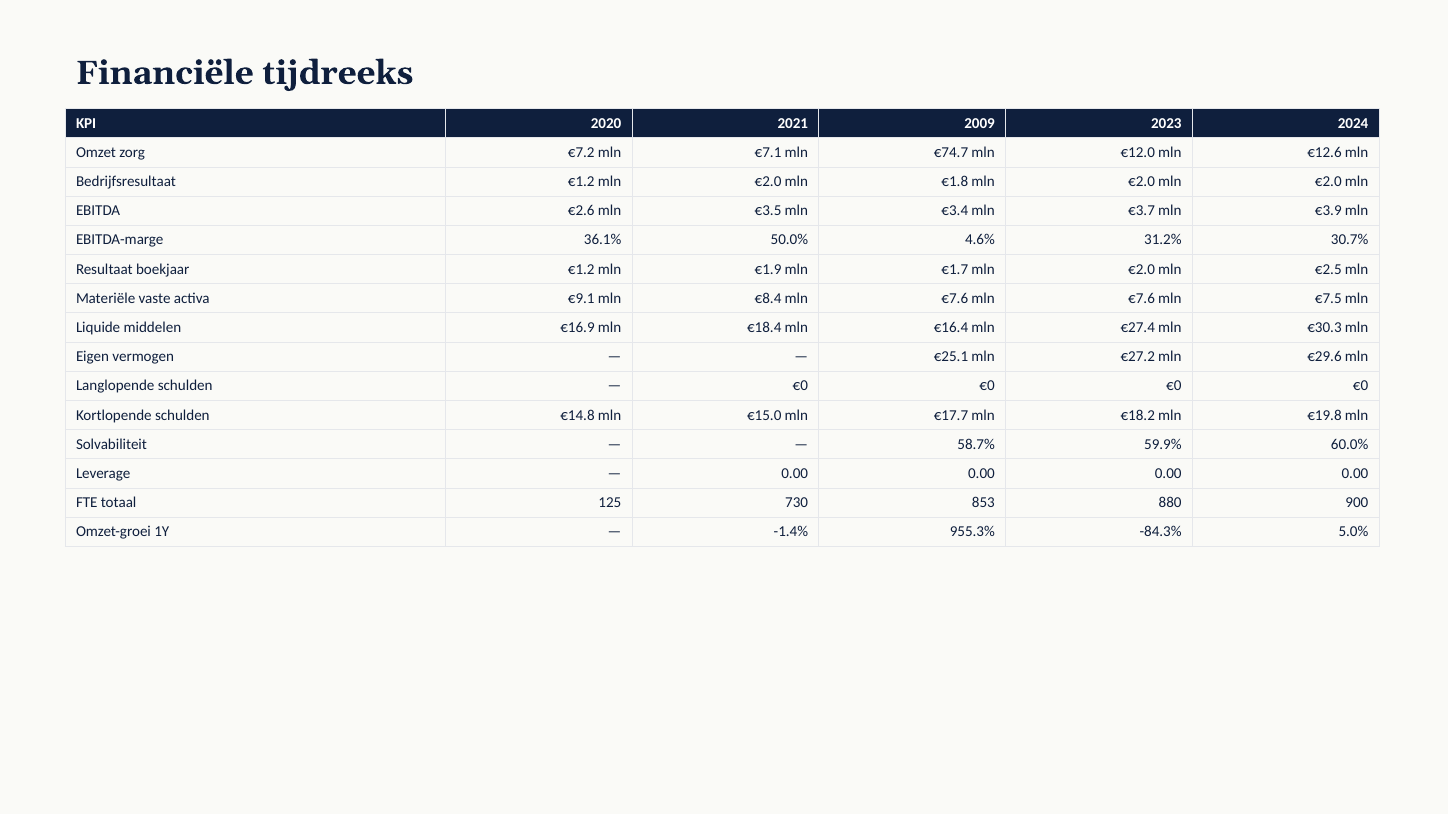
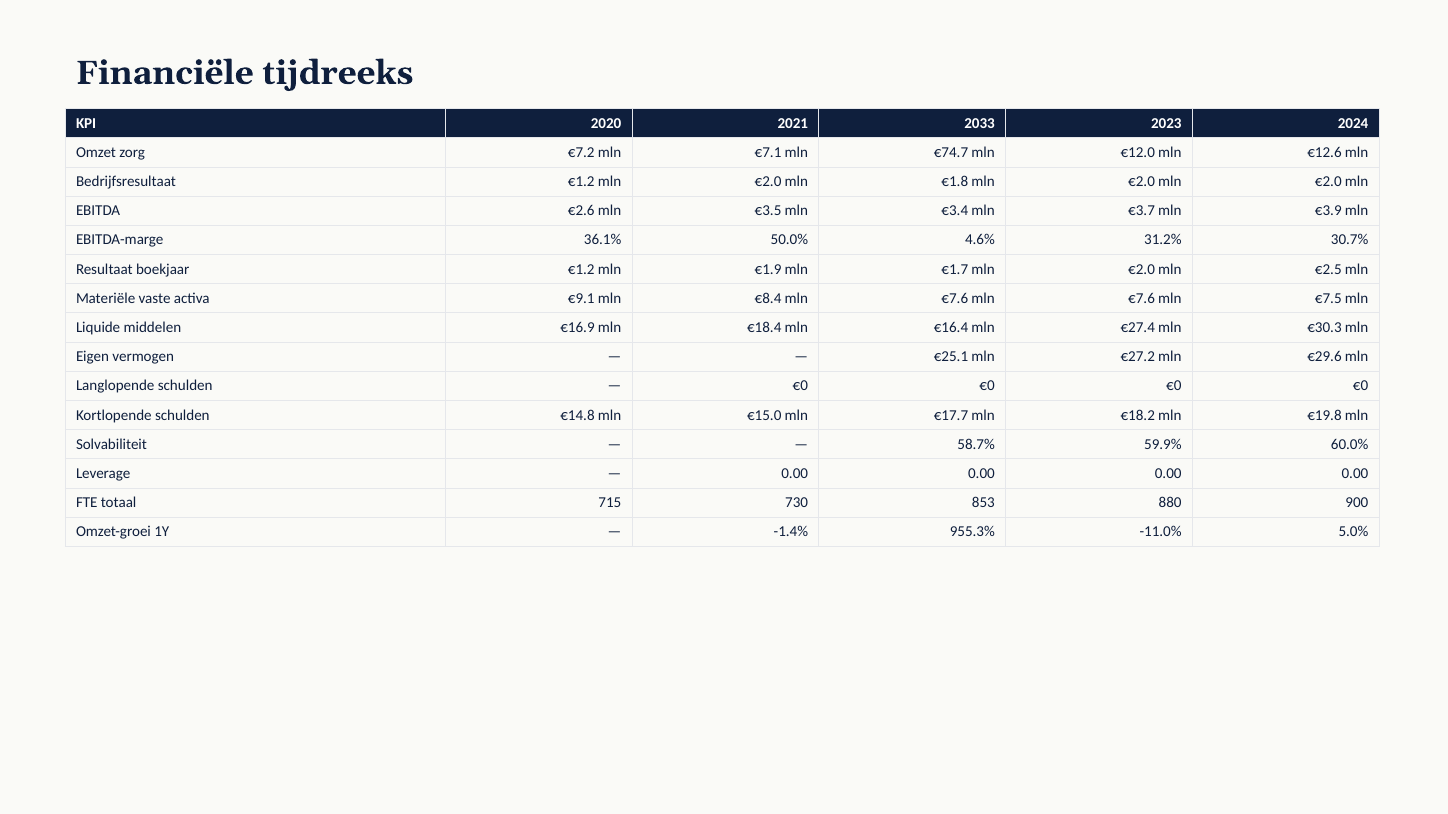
2009: 2009 -> 2033 (980, 123)
125: 125 -> 715 (610, 503)
-84.3%: -84.3% -> -11.0% (1161, 532)
